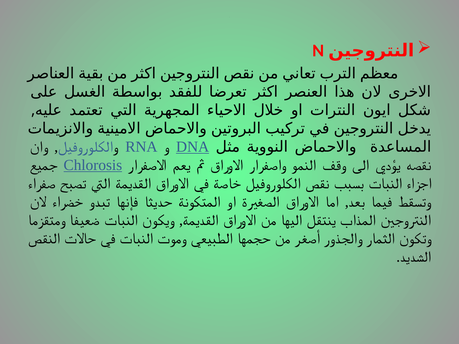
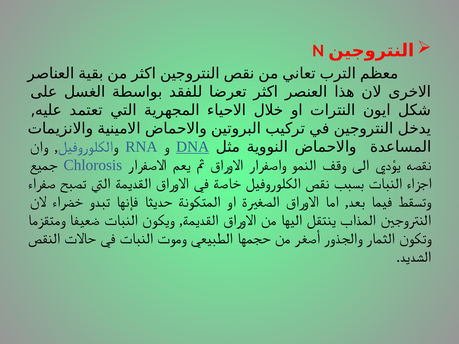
Chlorosis underline: present -> none (93, 165)
